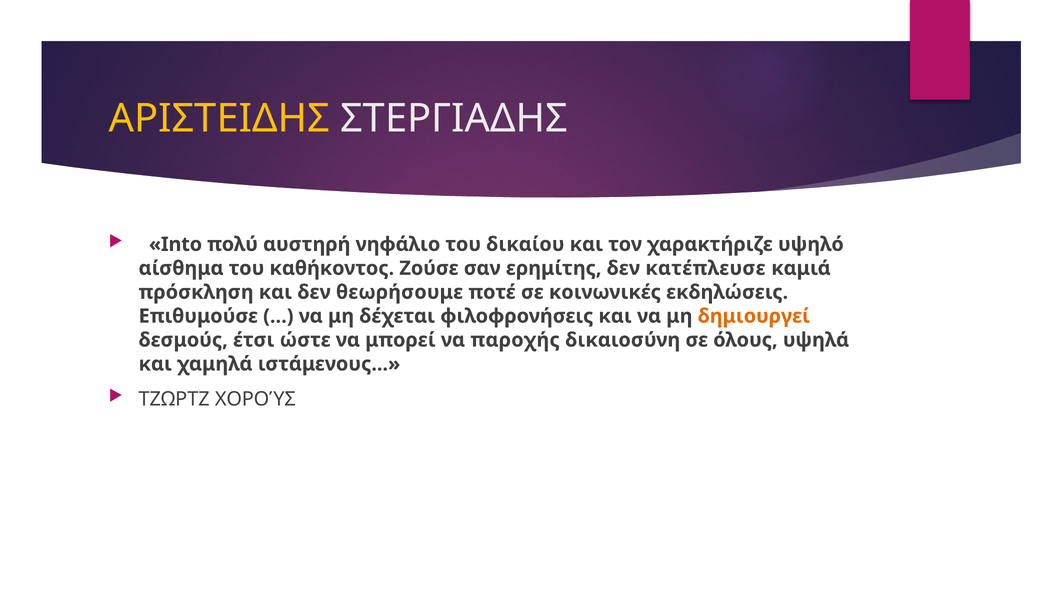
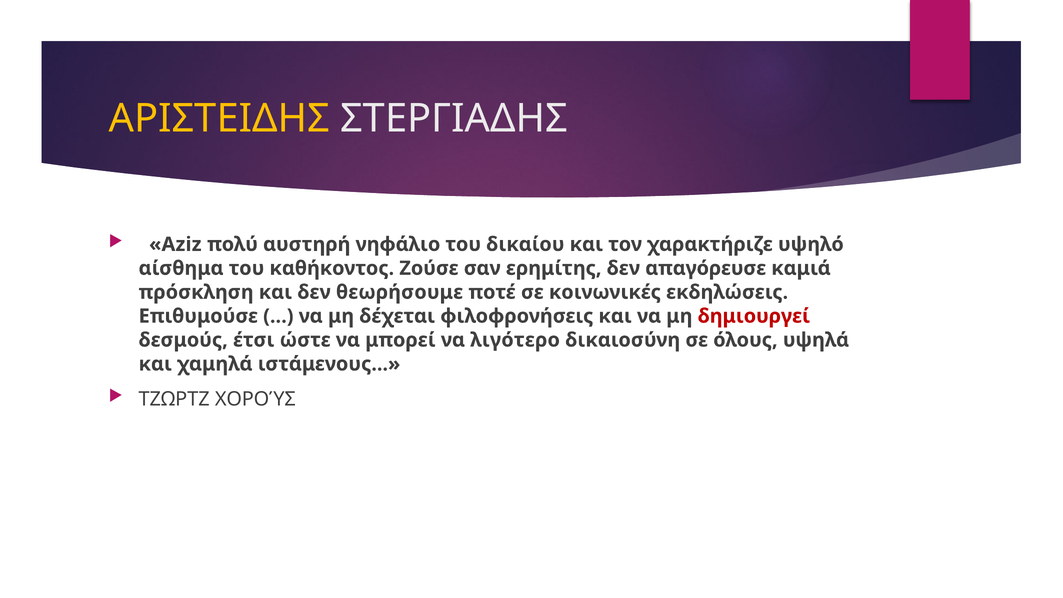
Into: Into -> Aziz (175, 244)
κατέπλευσε: κατέπλευσε -> απαγόρευσε (706, 268)
δημιουργεί colour: orange -> red (754, 316)
παροχής: παροχής -> λιγότερο (515, 340)
